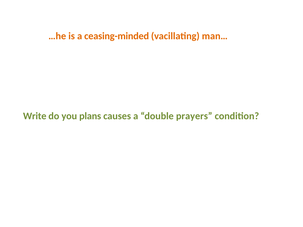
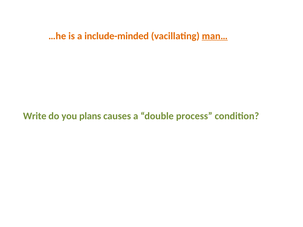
ceasing-minded: ceasing-minded -> include-minded (117, 36)
man… underline: none -> present (215, 36)
prayers: prayers -> process (194, 116)
